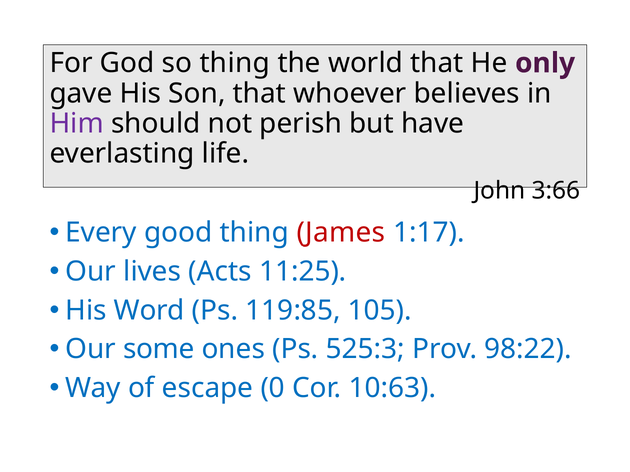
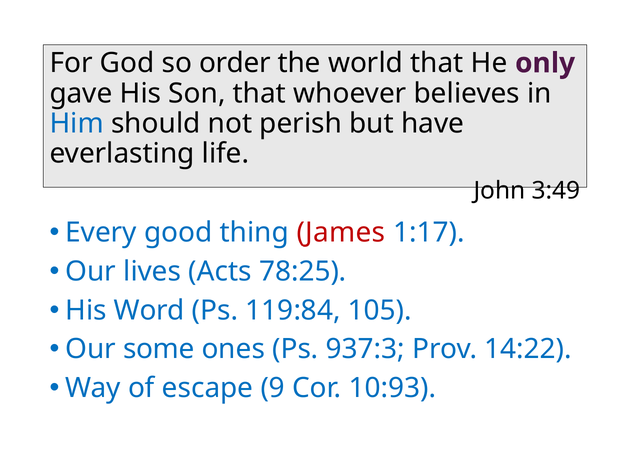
so thing: thing -> order (235, 63)
Him colour: purple -> blue (77, 124)
3:66: 3:66 -> 3:49 (556, 191)
11:25: 11:25 -> 78:25 (303, 272)
119:85: 119:85 -> 119:84 (293, 311)
525:3: 525:3 -> 937:3 (365, 350)
98:22: 98:22 -> 14:22 (528, 350)
0: 0 -> 9 (273, 389)
10:63: 10:63 -> 10:93 (393, 389)
